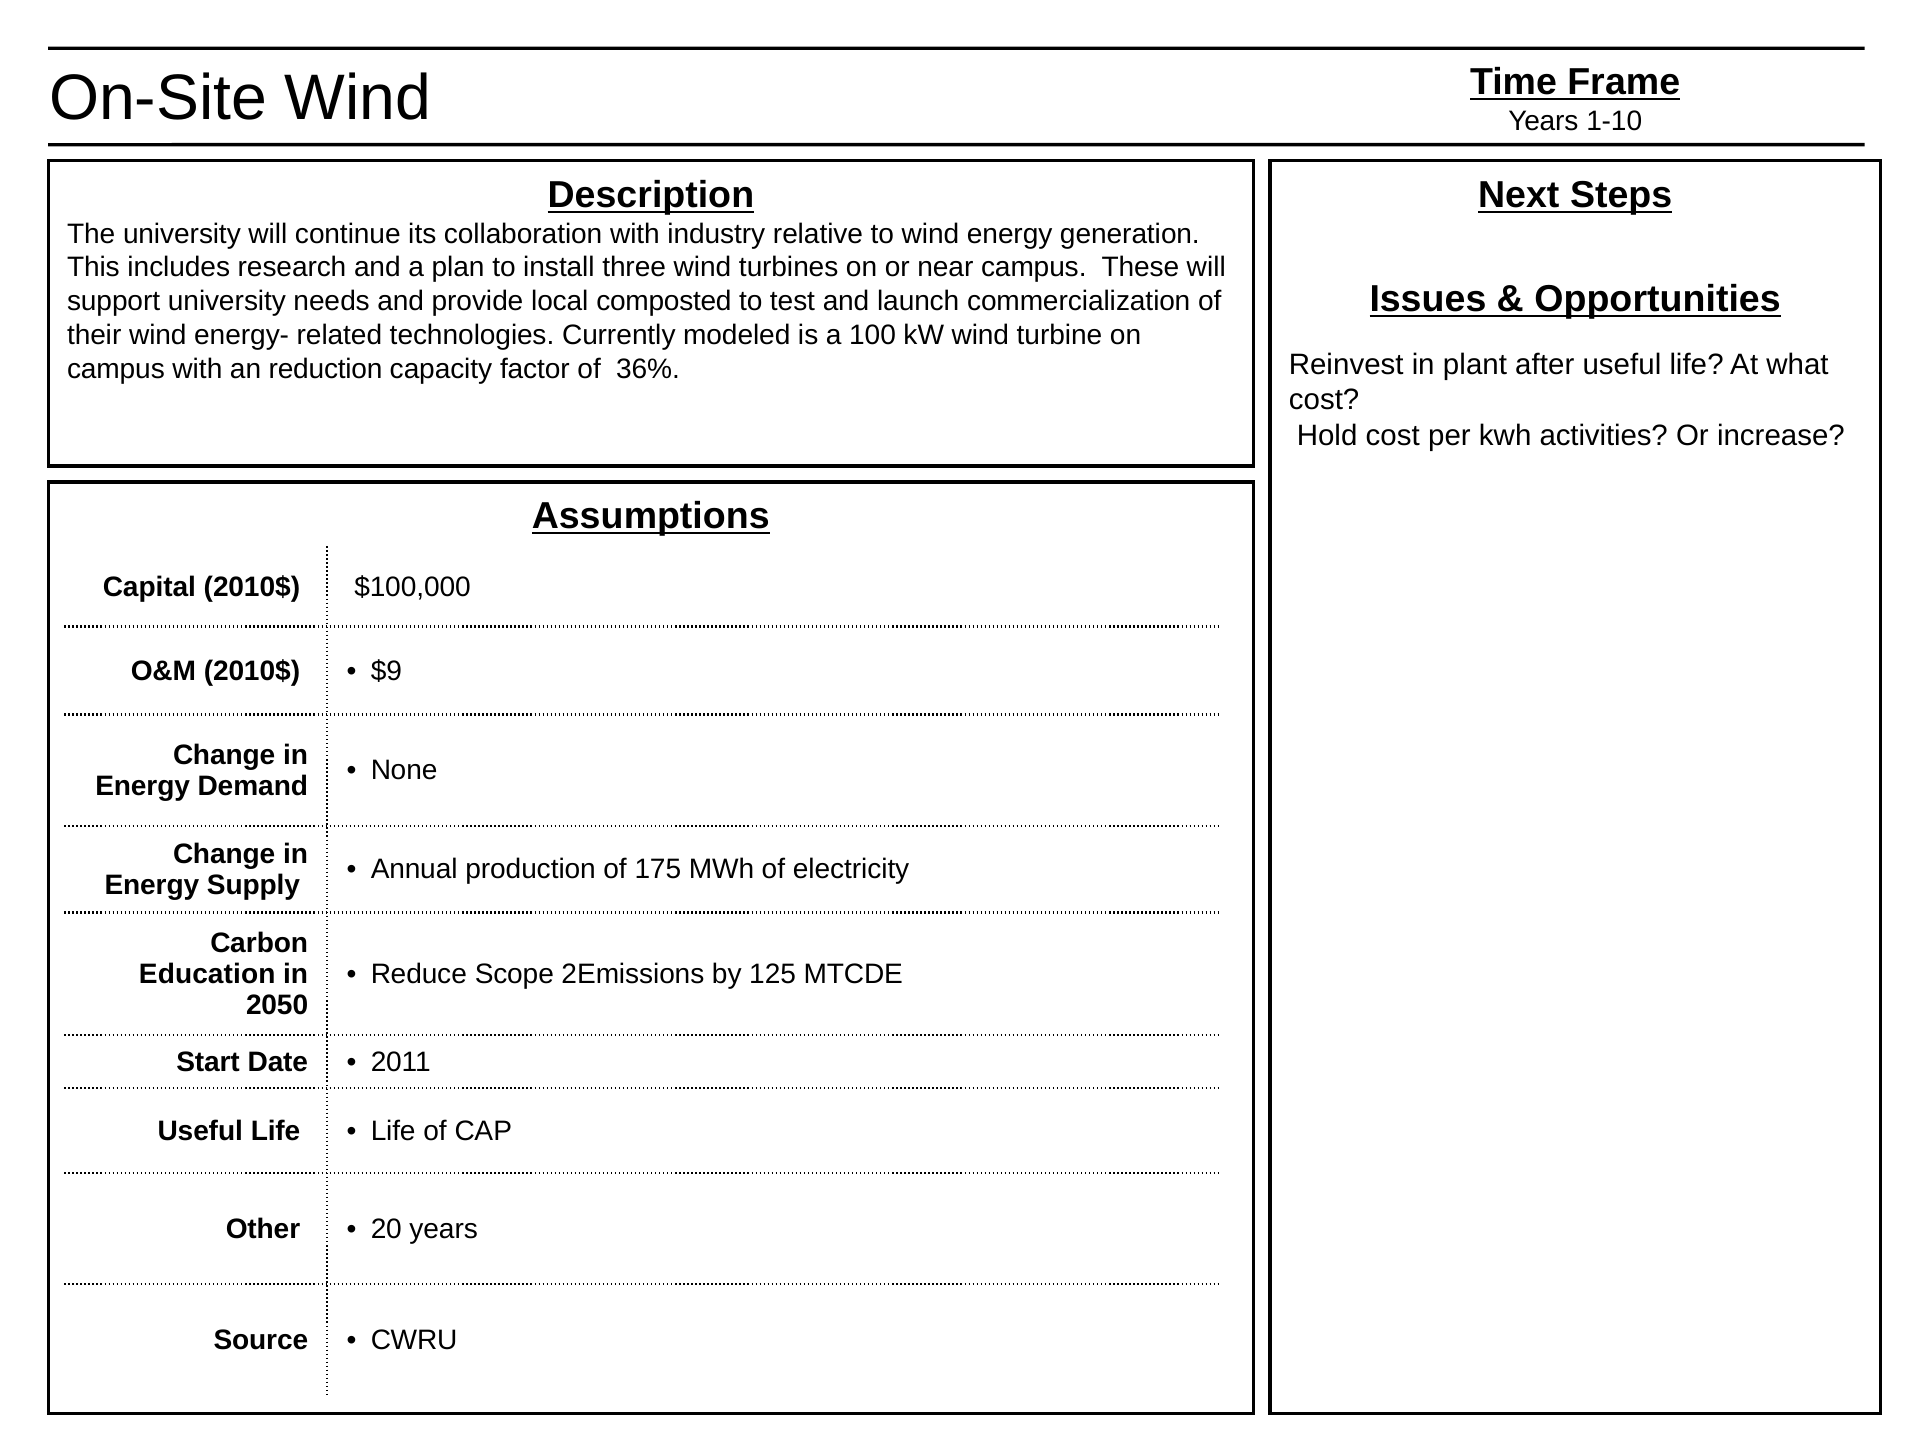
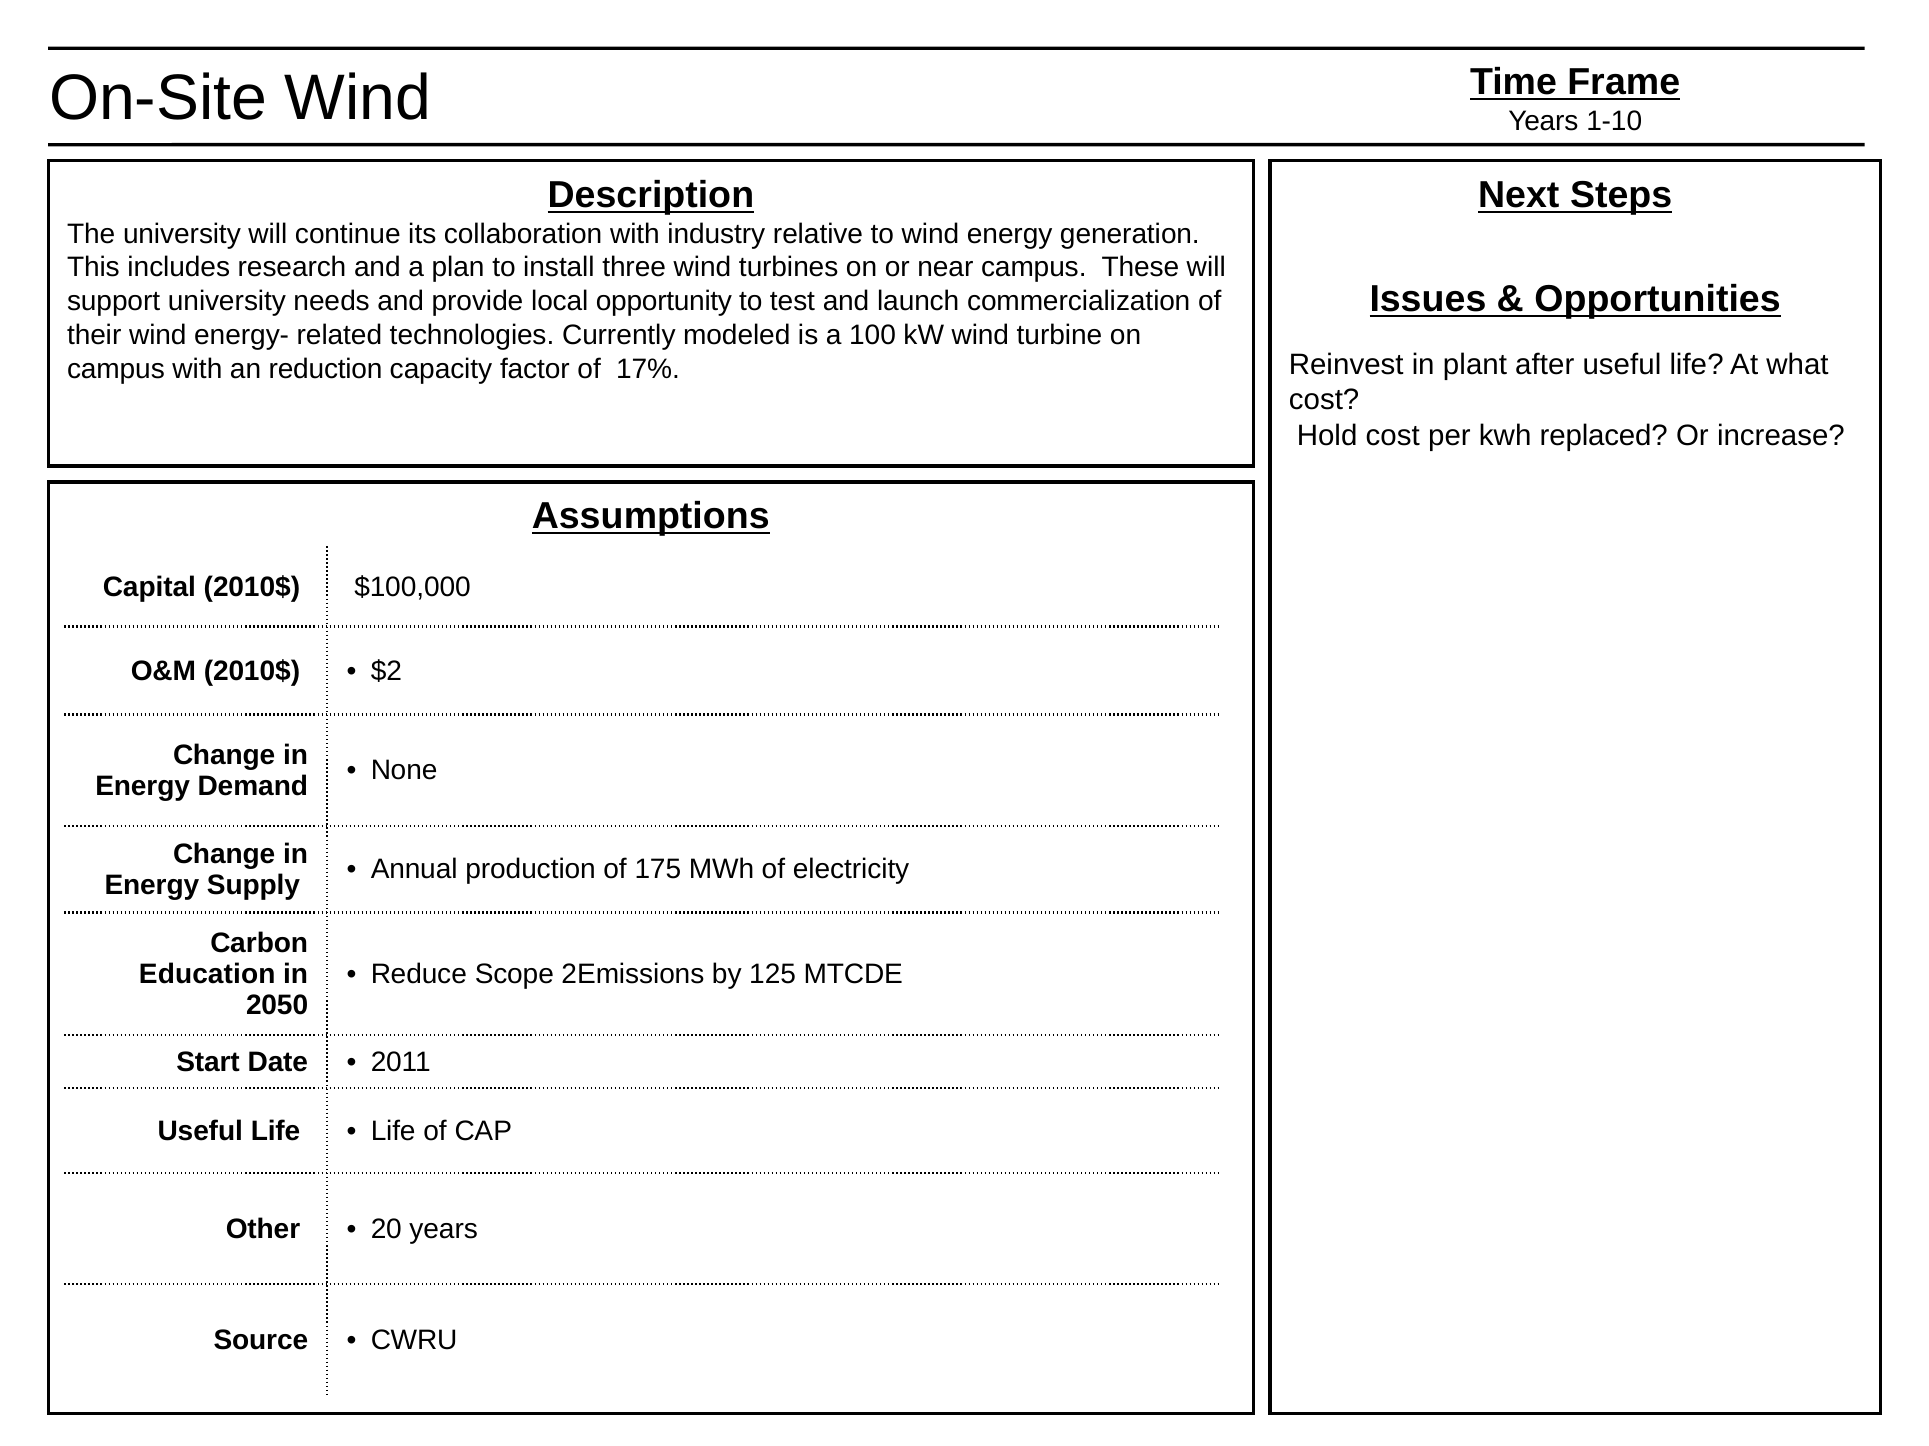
composted: composted -> opportunity (664, 301)
36%: 36% -> 17% (648, 369)
activities: activities -> replaced (1604, 436)
$9: $9 -> $2 (386, 671)
